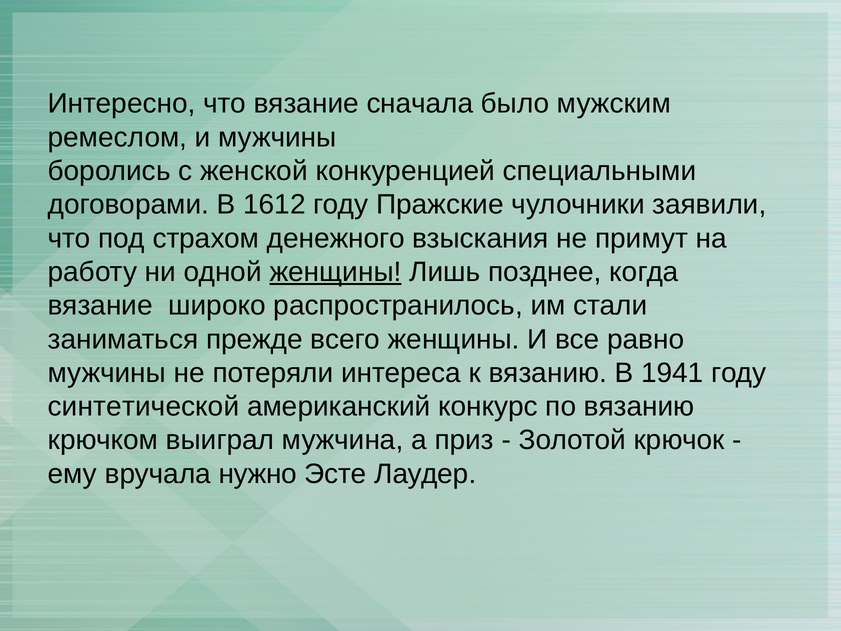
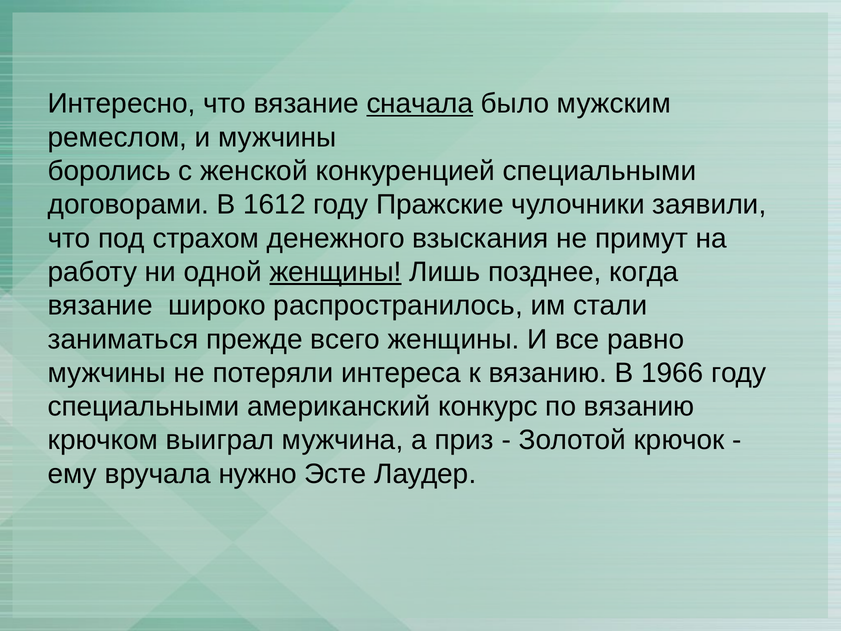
сначала underline: none -> present (420, 104)
1941: 1941 -> 1966 (672, 373)
синтетической: синтетической -> специальными (144, 406)
